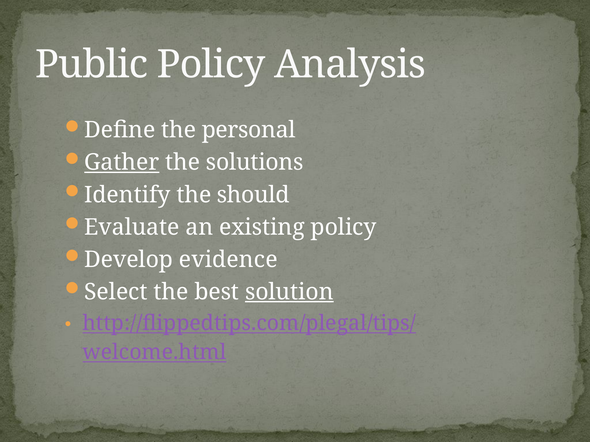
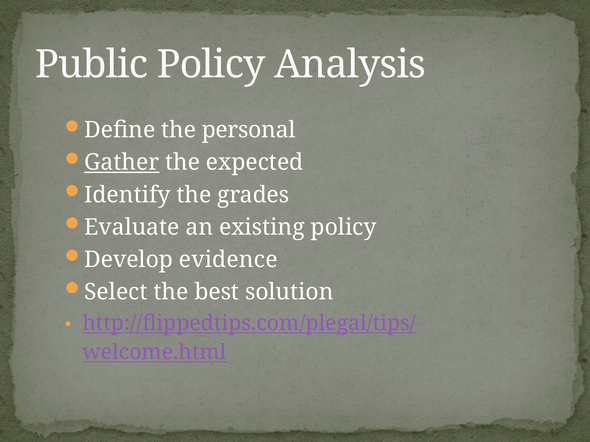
solutions: solutions -> expected (255, 163)
should: should -> grades (253, 195)
solution underline: present -> none (289, 292)
